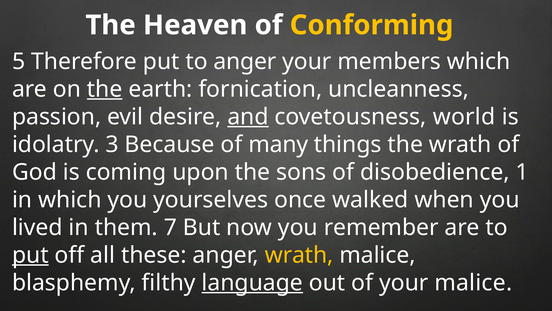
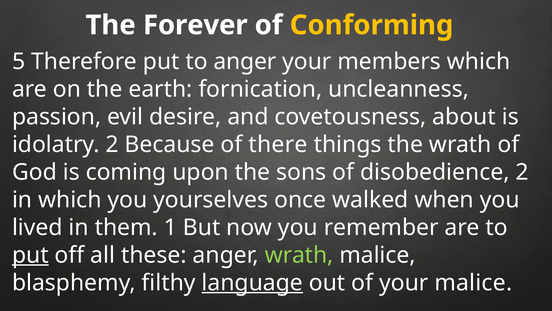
Heaven: Heaven -> Forever (195, 25)
the underline: present -> none (105, 89)
and underline: present -> none (248, 117)
world: world -> about (464, 117)
idolatry 3: 3 -> 2 (112, 144)
many: many -> there (278, 144)
disobedience 1: 1 -> 2 (522, 172)
7: 7 -> 1 (170, 227)
wrath colour: yellow -> light green (299, 255)
